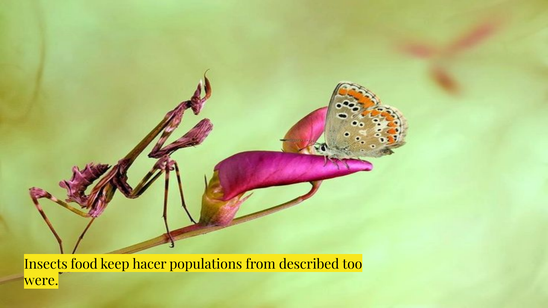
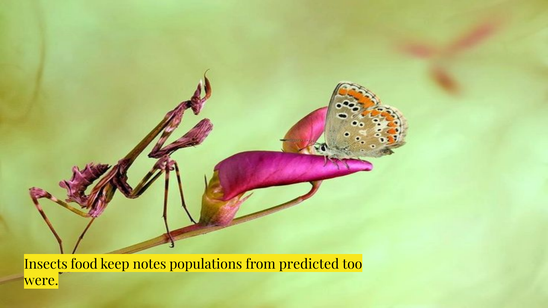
hacer: hacer -> notes (150, 264)
described: described -> predicted (309, 264)
